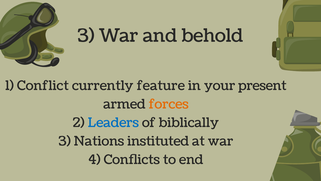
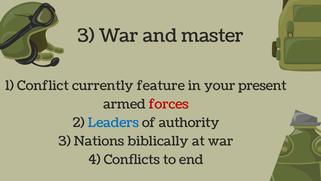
behold: behold -> master (212, 36)
forces colour: orange -> red (169, 104)
biblically: biblically -> authority (189, 122)
instituted: instituted -> biblically (158, 141)
